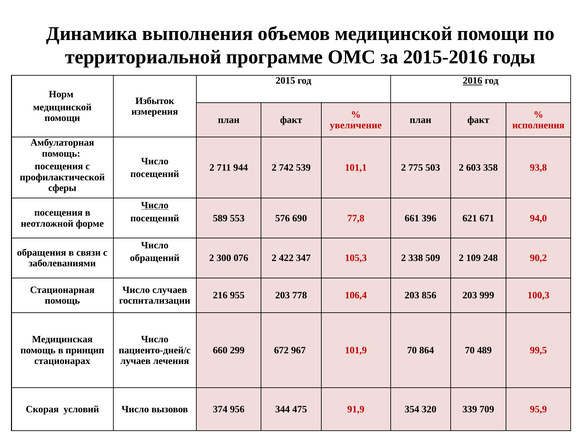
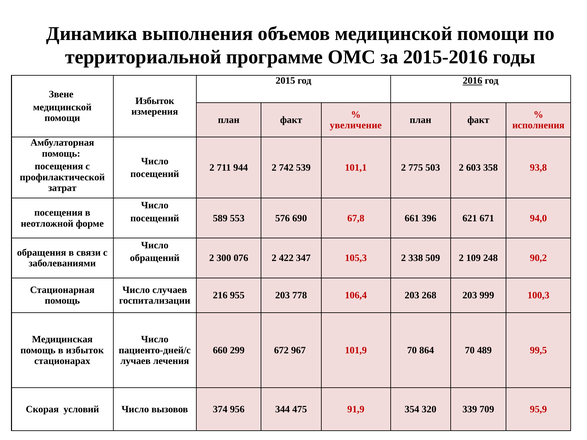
Норм: Норм -> Звене (61, 94)
сферы: сферы -> затрат (62, 188)
Число underline: present -> none (155, 205)
77,8: 77,8 -> 67,8 (356, 218)
856: 856 -> 268 (429, 295)
в принцип: принцип -> избыток (85, 350)
